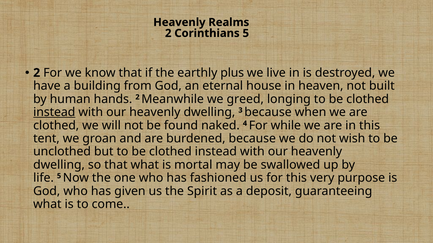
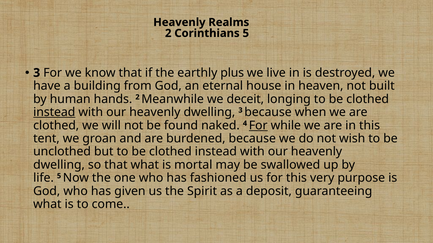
2: 2 -> 3 (37, 73)
greed: greed -> deceit (245, 99)
For underline: none -> present (258, 126)
